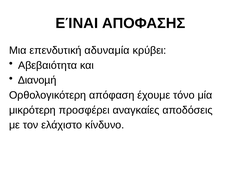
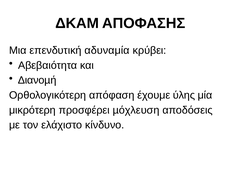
ΕΊΝΑΙ: ΕΊΝΑΙ -> ΔΚΑΜ (77, 23)
τόνο: τόνο -> ύλης (184, 96)
αναγκαίες: αναγκαίες -> µόχλευση (136, 111)
